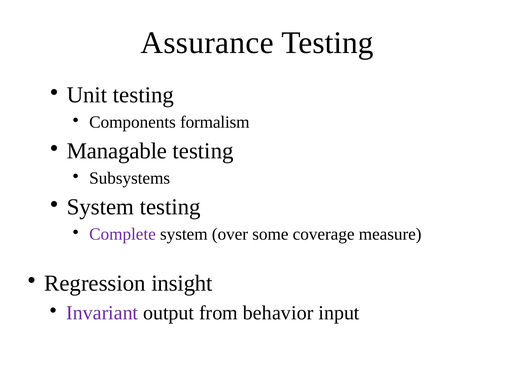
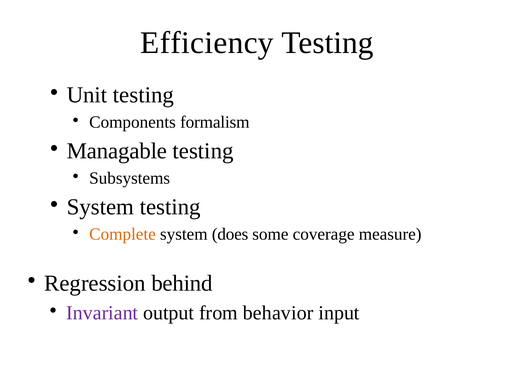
Assurance: Assurance -> Efficiency (207, 43)
Complete colour: purple -> orange (122, 234)
over: over -> does (230, 234)
insight: insight -> behind (182, 283)
